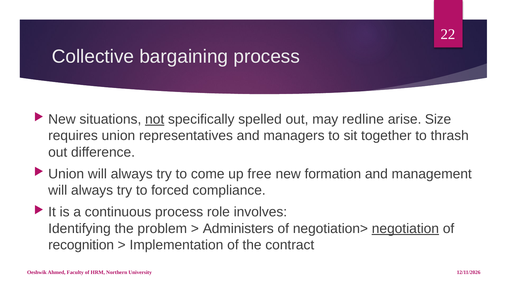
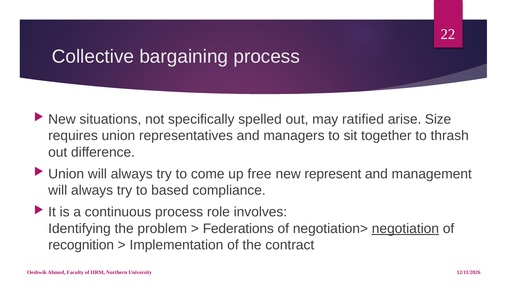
not underline: present -> none (155, 119)
redline: redline -> ratified (363, 119)
formation: formation -> represent (333, 174)
forced: forced -> based (170, 191)
Administers: Administers -> Federations (238, 229)
